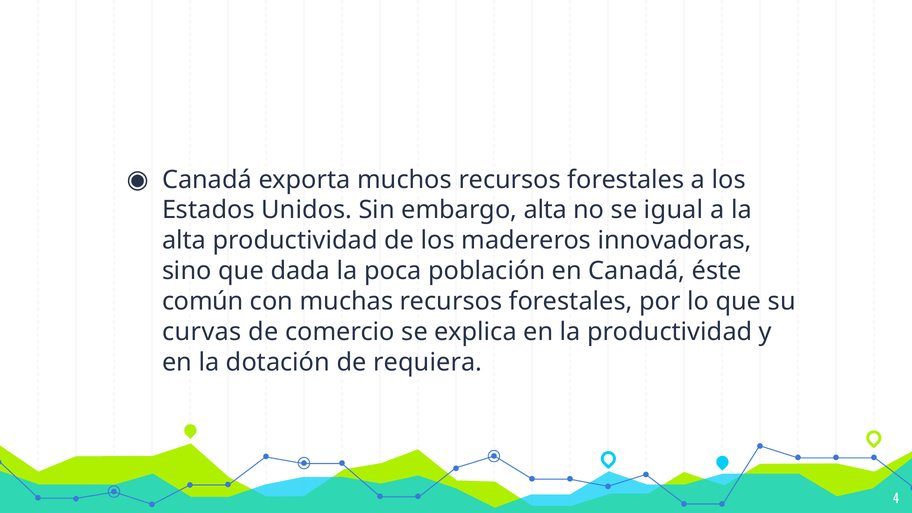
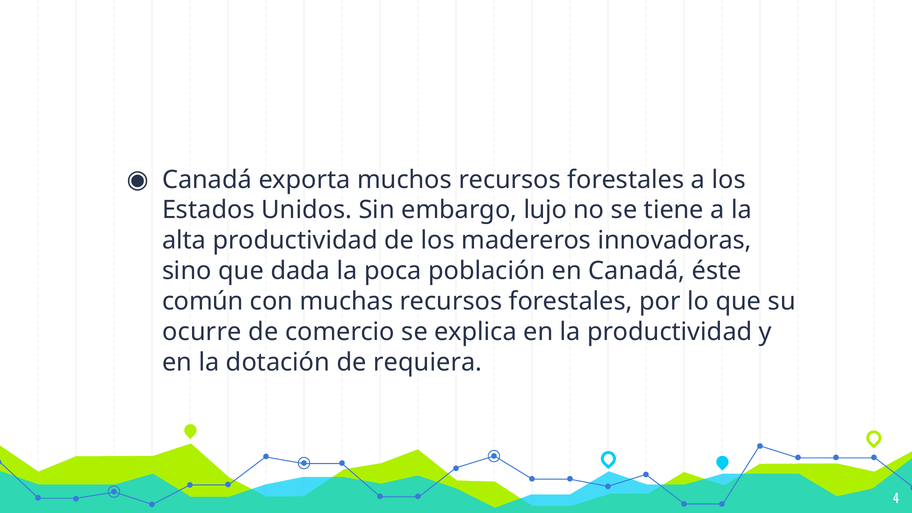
embargo alta: alta -> lujo (545, 210)
igual: igual -> tiene (674, 210)
curvas: curvas -> ocurre (202, 332)
